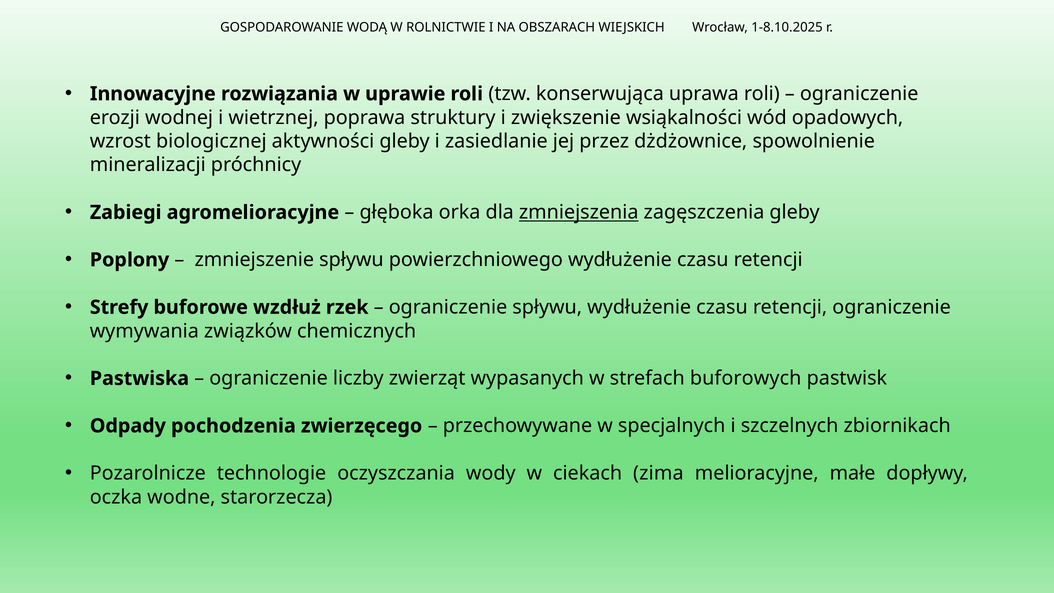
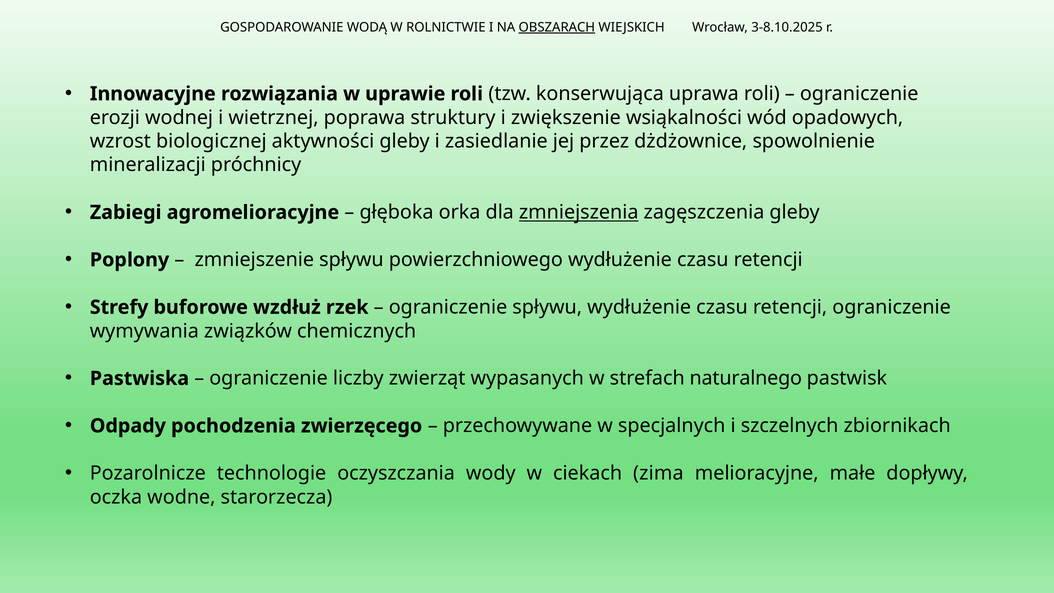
OBSZARACH underline: none -> present (557, 27)
1-8.10.2025: 1-8.10.2025 -> 3-8.10.2025 (787, 27)
buforowych: buforowych -> naturalnego (746, 378)
